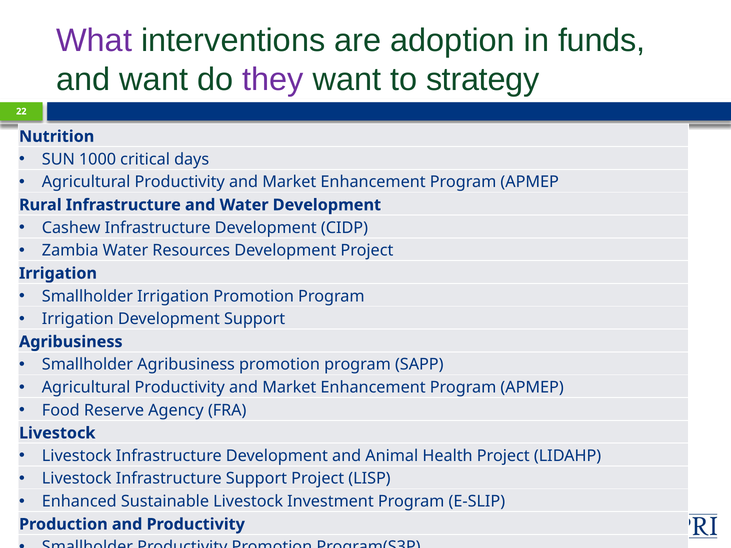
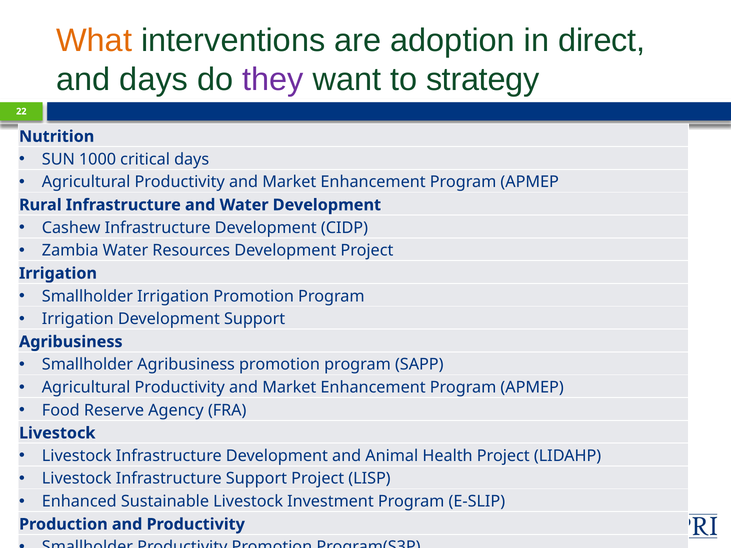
What colour: purple -> orange (94, 41)
funds: funds -> direct (602, 41)
and want: want -> days (154, 80)
